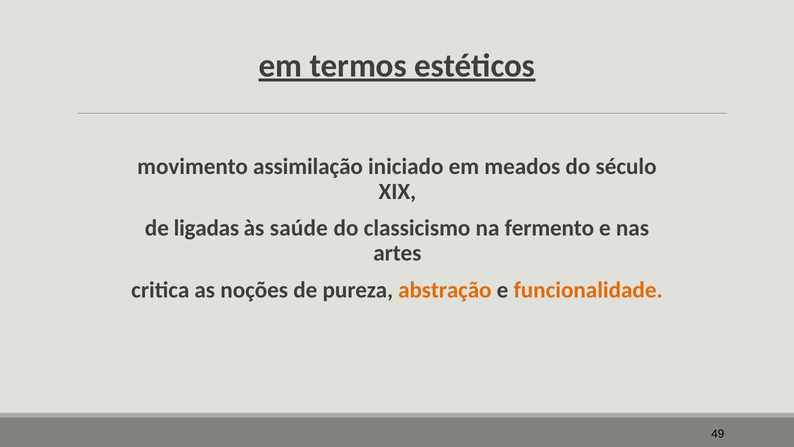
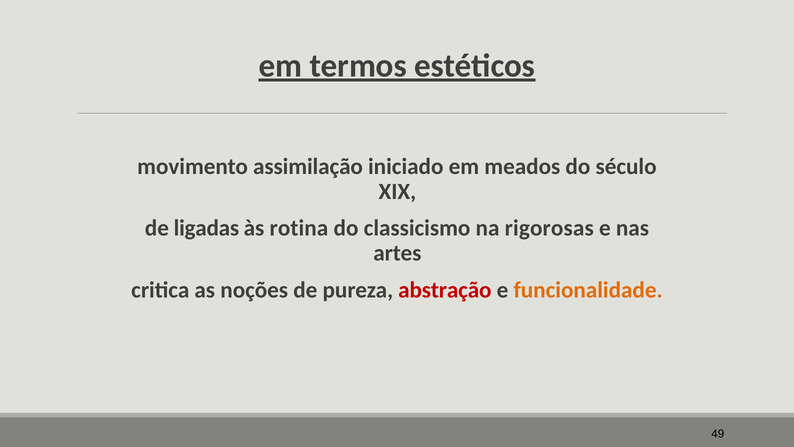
saúde: saúde -> rotina (299, 228)
fermento: fermento -> rigorosas (549, 228)
abstração colour: orange -> red (445, 290)
